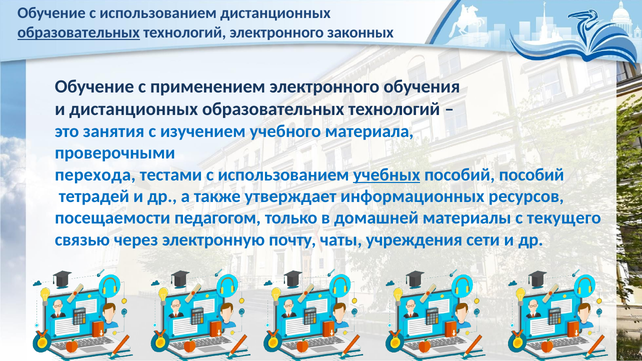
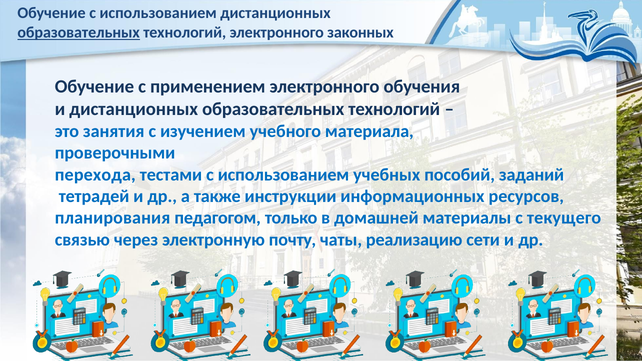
учебных underline: present -> none (387, 175)
пособий пособий: пособий -> заданий (532, 175)
утверждает: утверждает -> инструкции (291, 196)
посещаемости: посещаемости -> планирования (113, 218)
учреждения: учреждения -> реализацию (414, 240)
